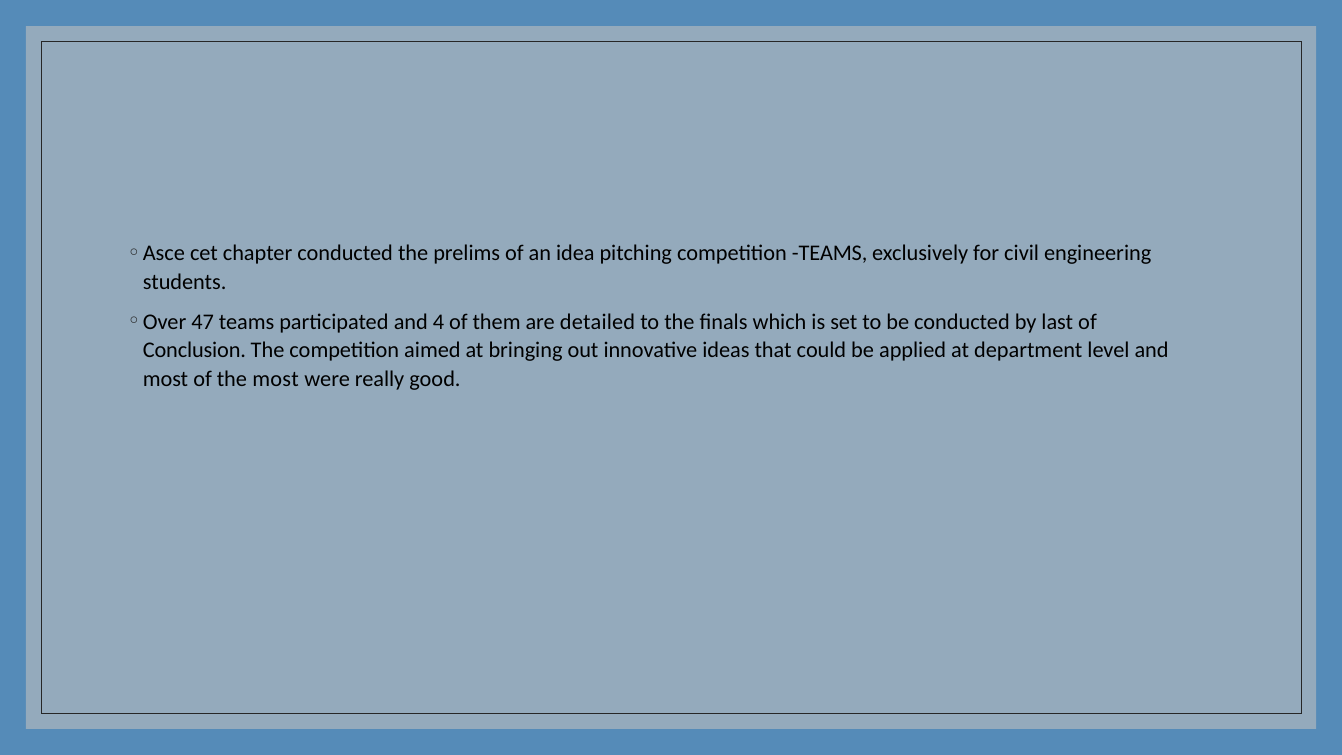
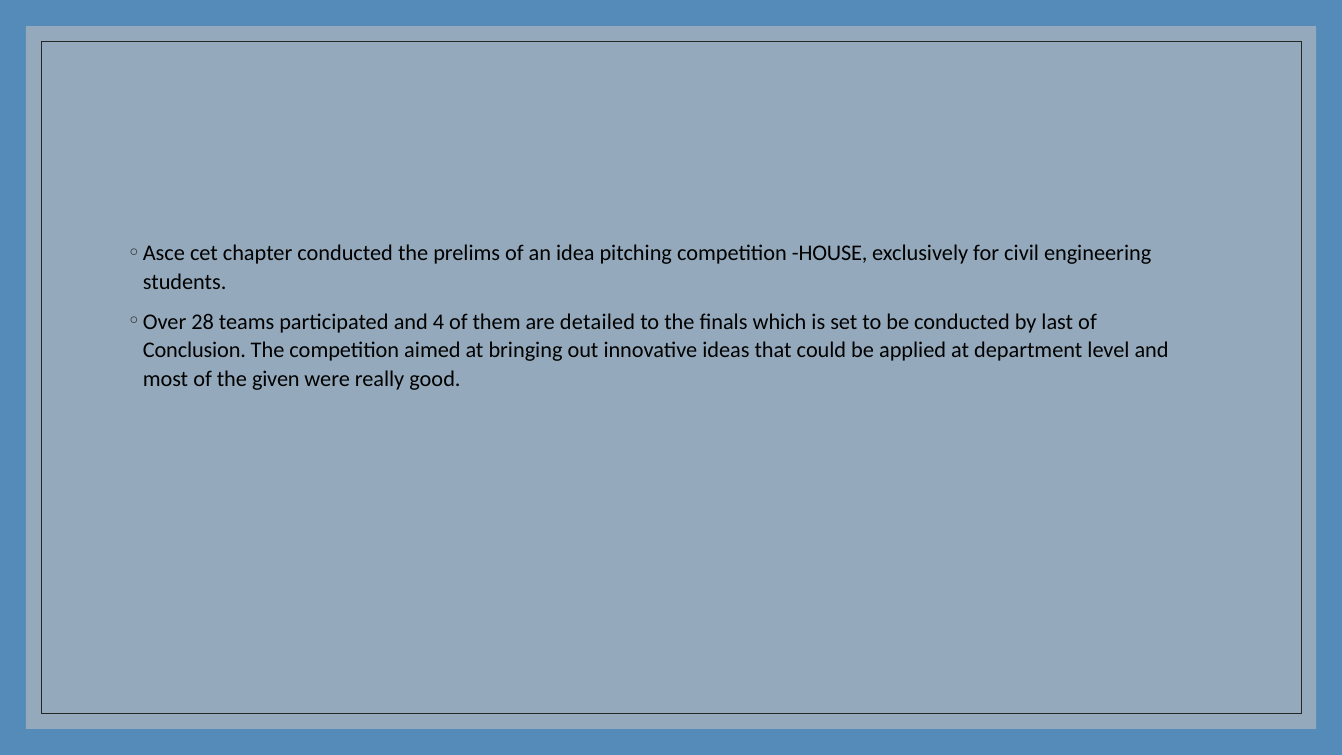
competition TEAMS: TEAMS -> HOUSE (830, 253)
47: 47 -> 28 (203, 322)
the most: most -> given (276, 379)
